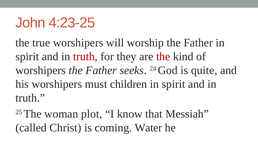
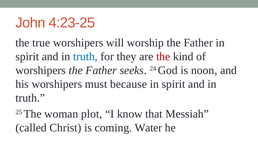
truth colour: red -> blue (85, 57)
quite: quite -> noon (204, 70)
children: children -> because (128, 84)
